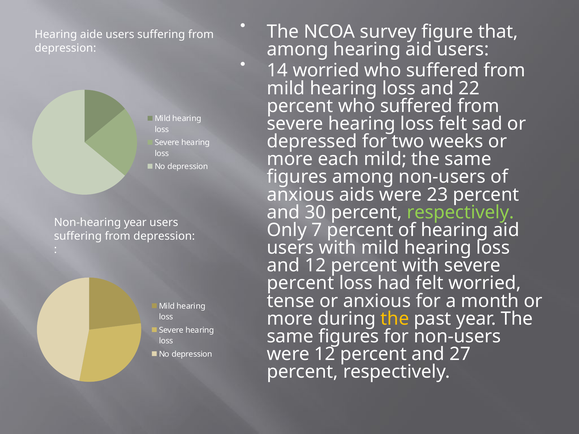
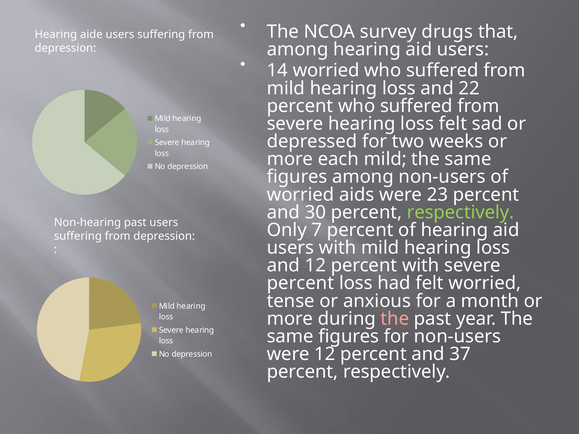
figure: figure -> drugs (447, 32)
anxious: anxious -> worried (301, 195)
Non-hearing year: year -> past (135, 223)
the colour: yellow -> pink (395, 319)
27: 27 -> 37 (460, 354)
